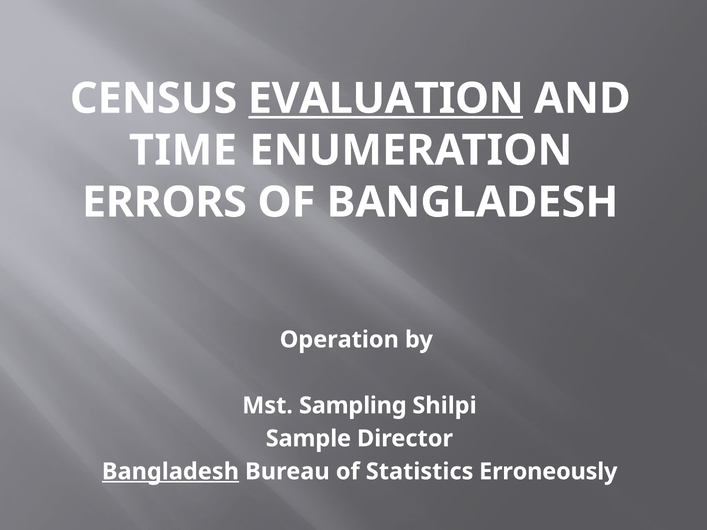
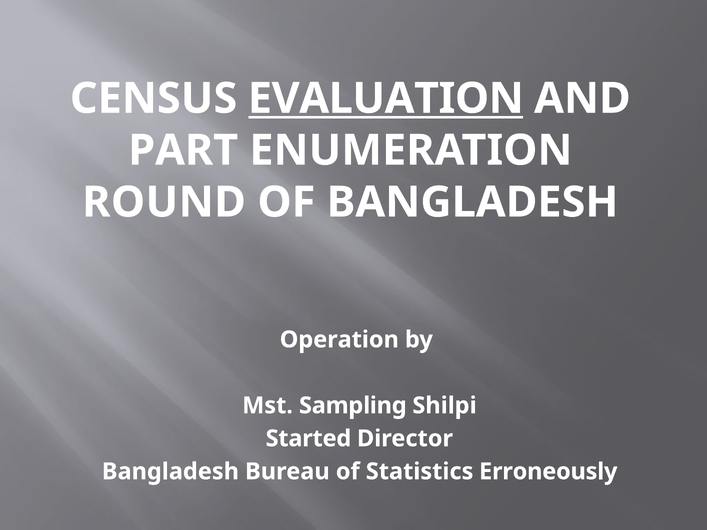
TIME: TIME -> PART (183, 150)
ERRORS: ERRORS -> ROUND (164, 202)
Sample: Sample -> Started (308, 439)
Bangladesh underline: present -> none (170, 472)
